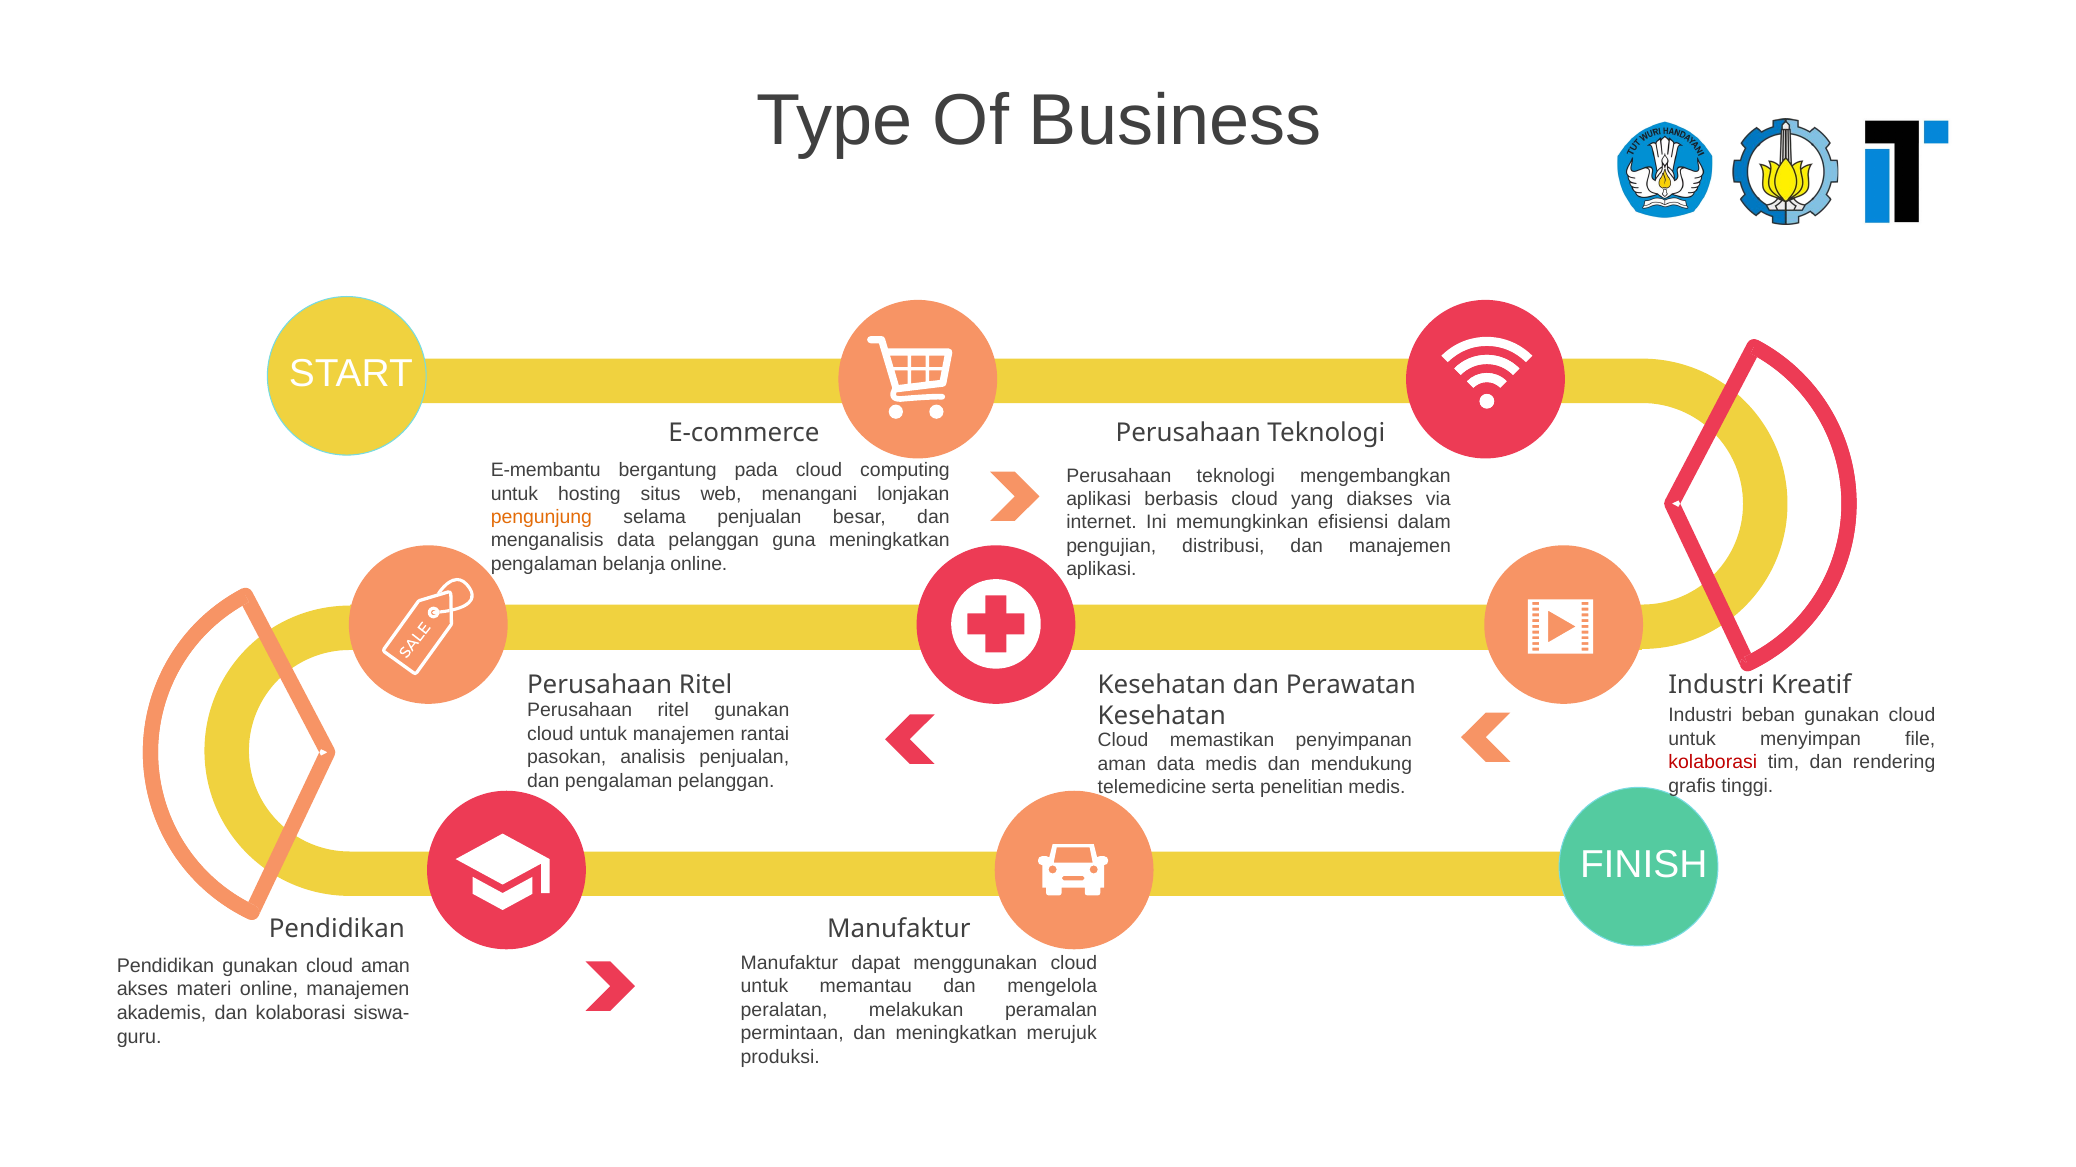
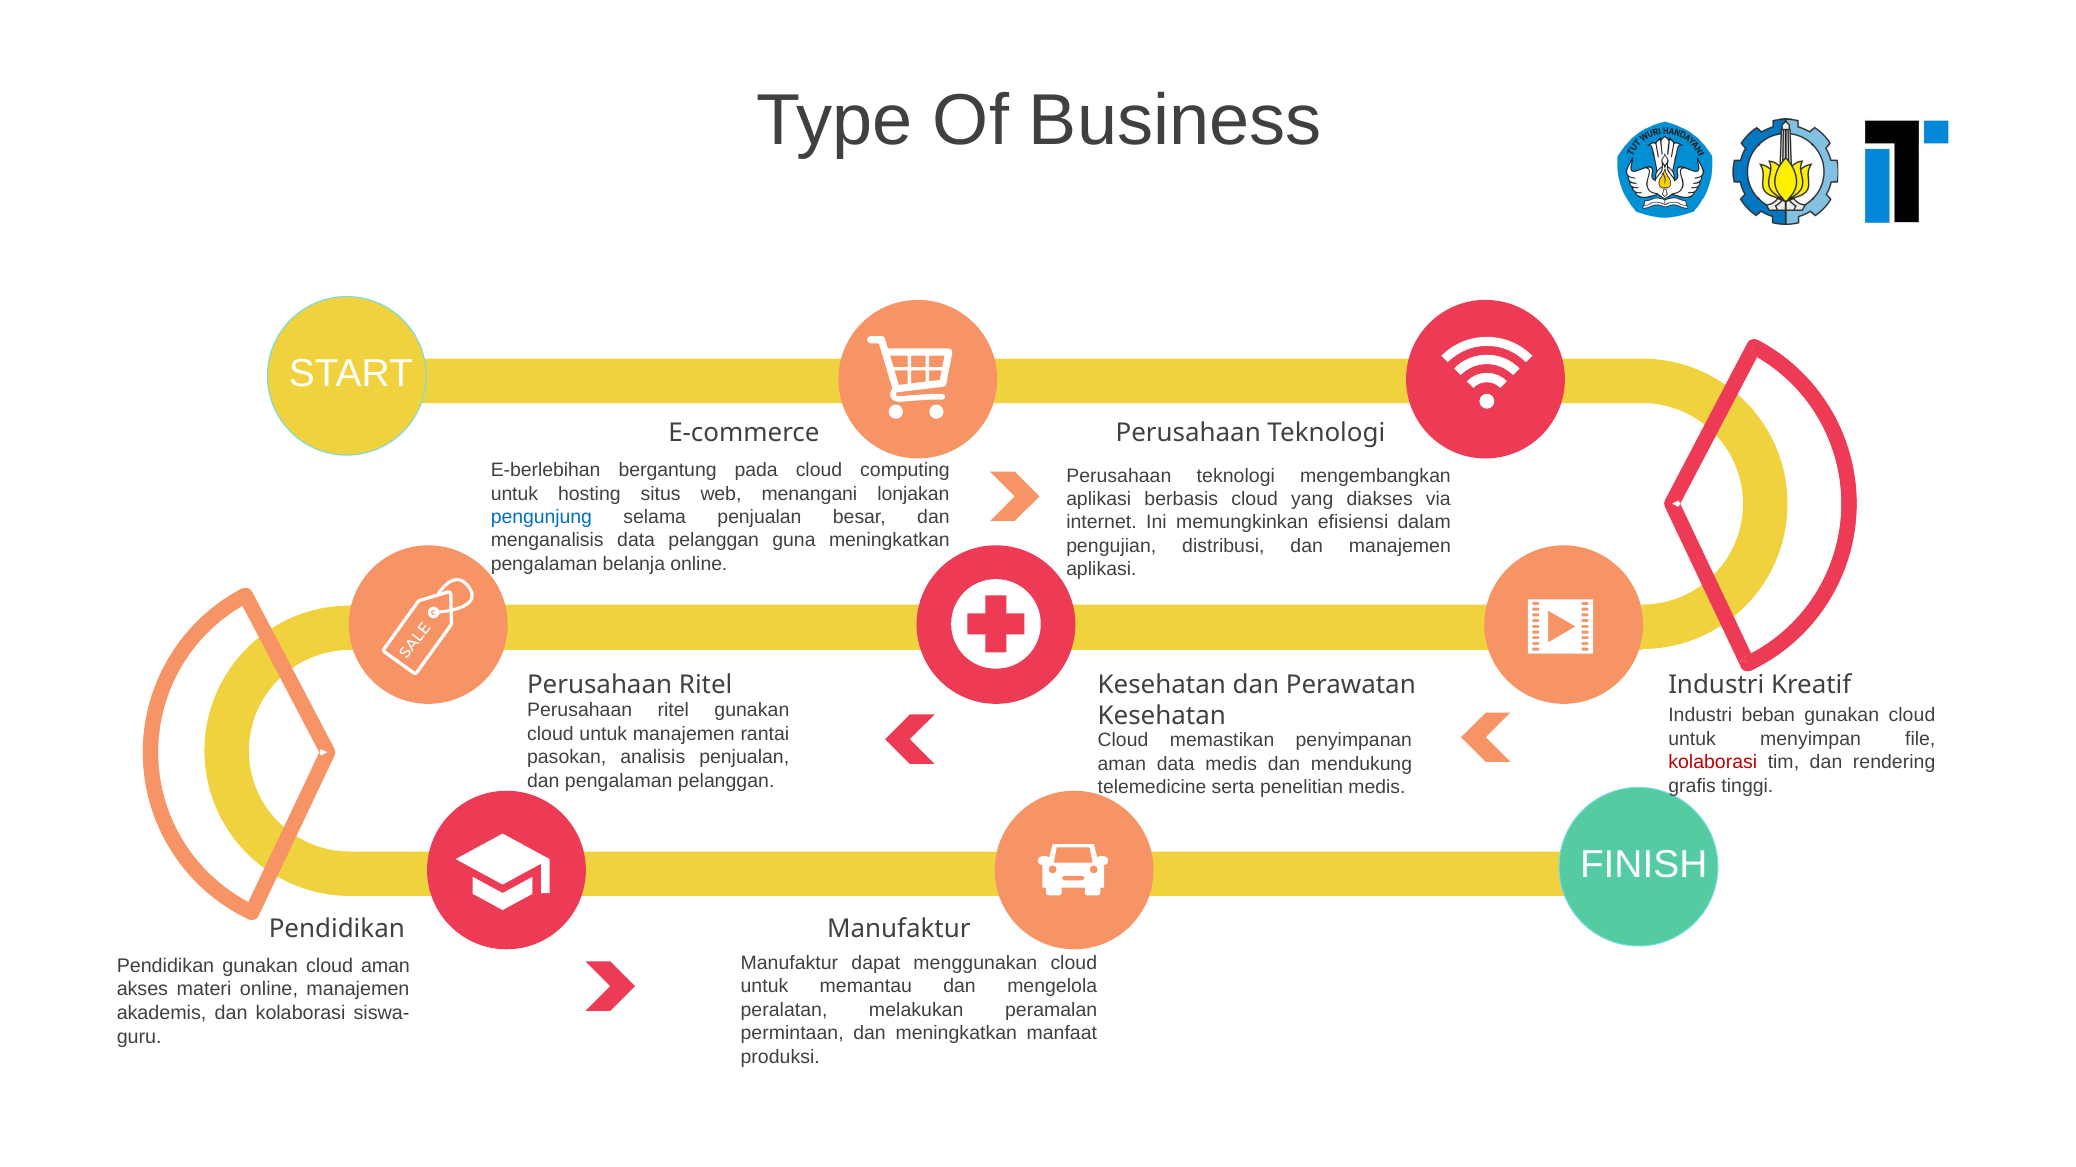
E-membantu: E-membantu -> E-berlebihan (546, 471)
pengunjung colour: orange -> blue (541, 517)
merujuk: merujuk -> manfaat (1062, 1034)
